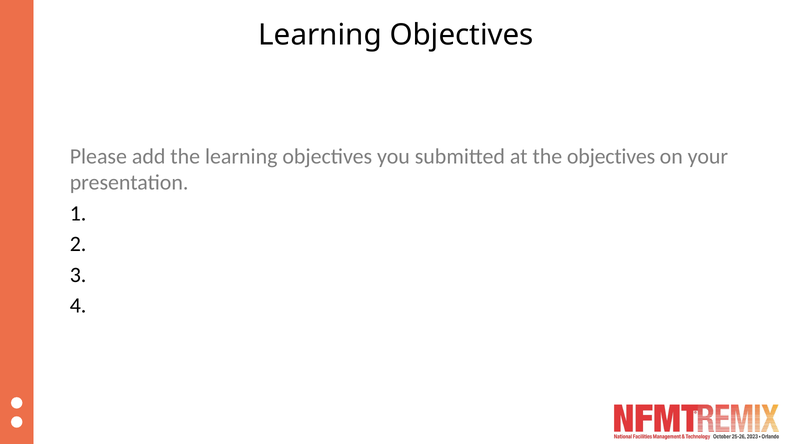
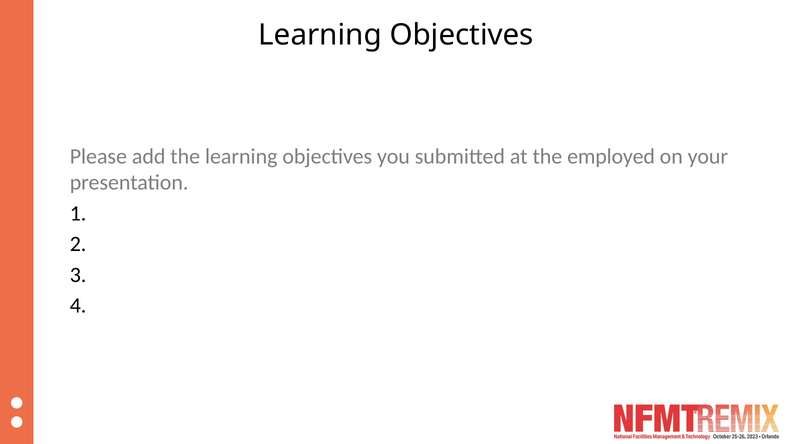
the objectives: objectives -> employed (611, 157)
